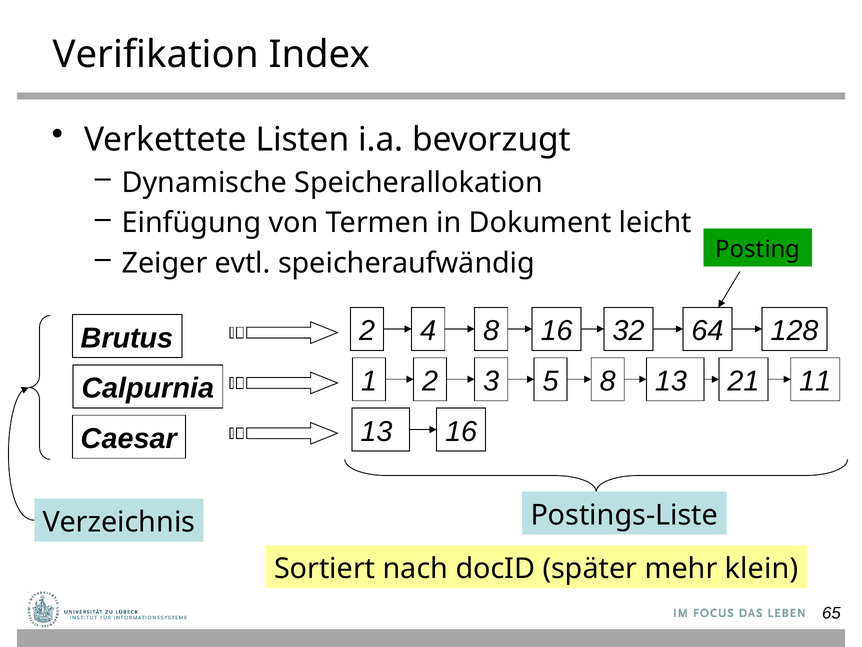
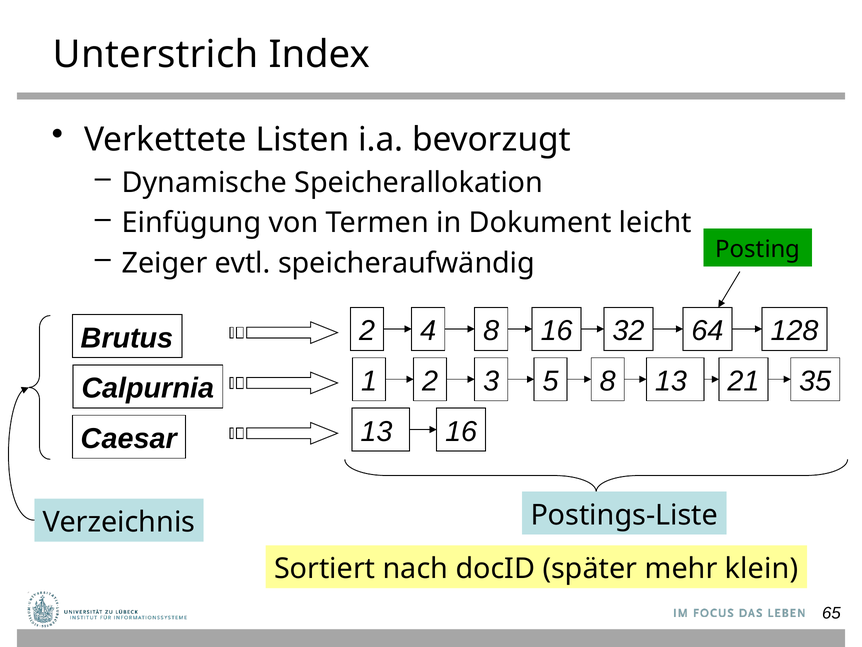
Verifikation: Verifikation -> Unterstrich (156, 55)
11: 11 -> 35 (815, 381)
